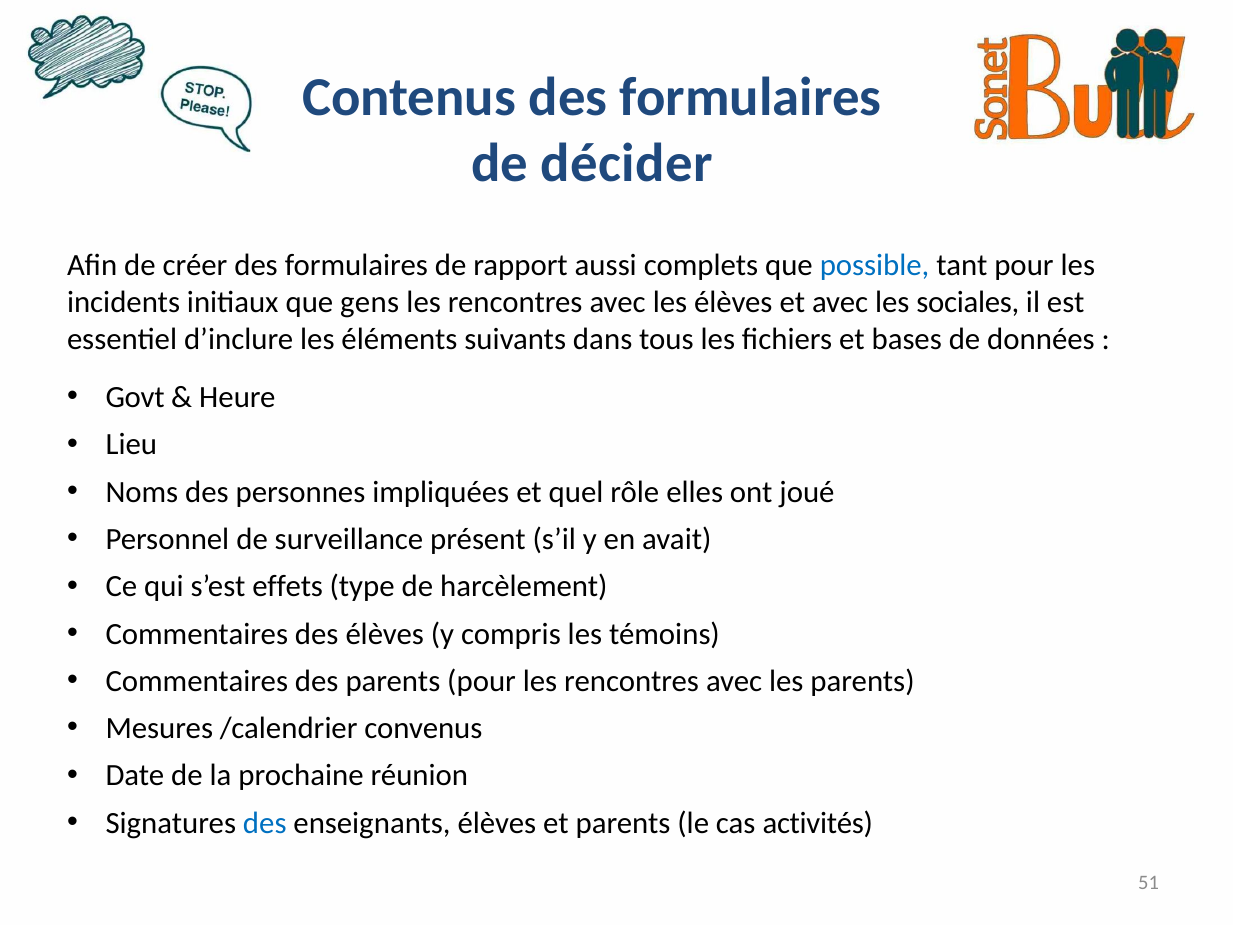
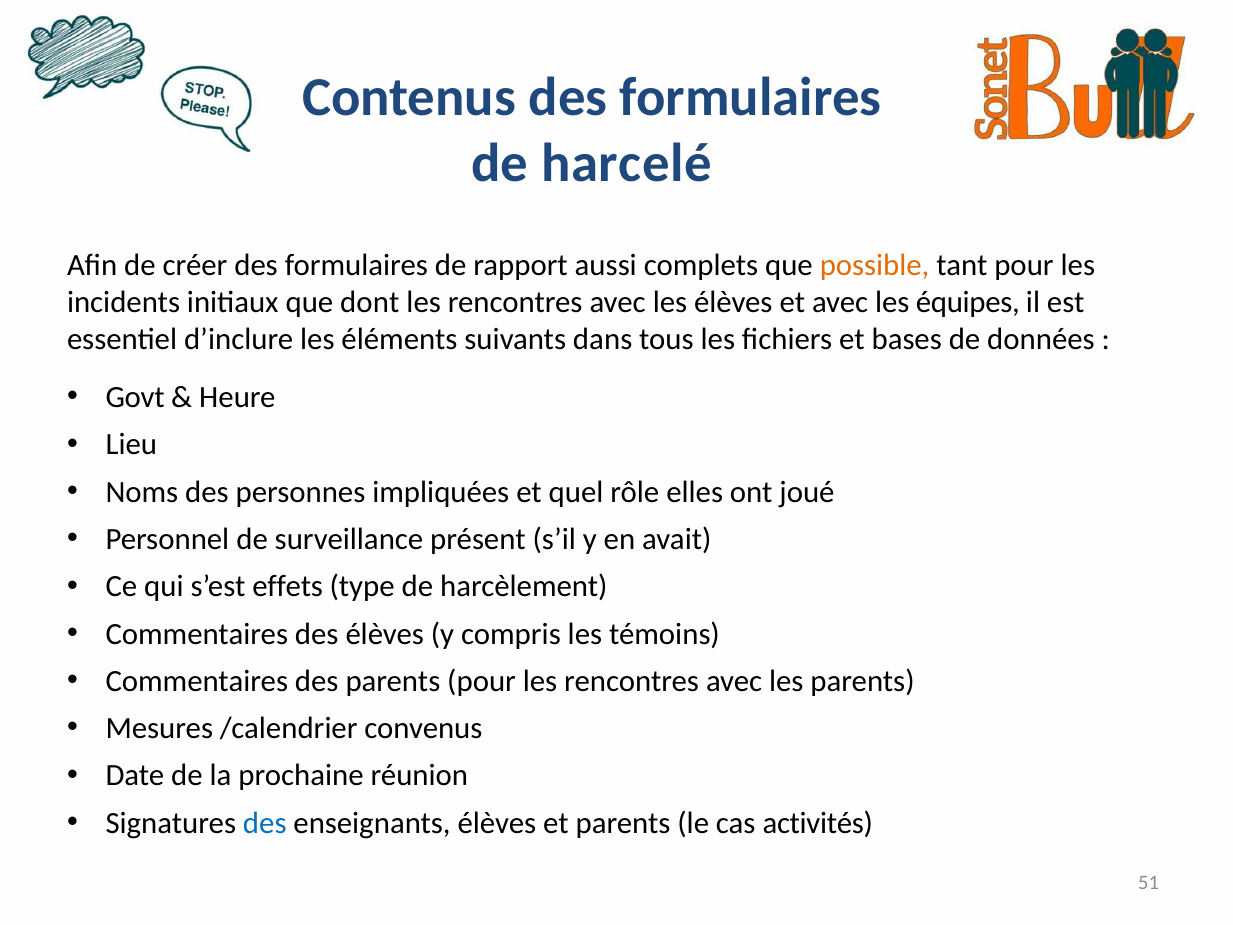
décider: décider -> harcelé (627, 163)
possible colour: blue -> orange (875, 266)
gens: gens -> dont (370, 303)
sociales: sociales -> équipes (968, 303)
